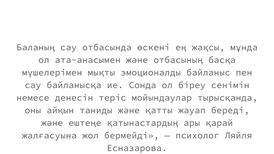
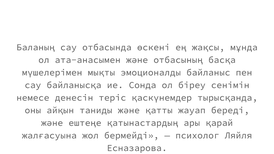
мойындаулар: мойындаулар -> қаскүнемдер (162, 98)
